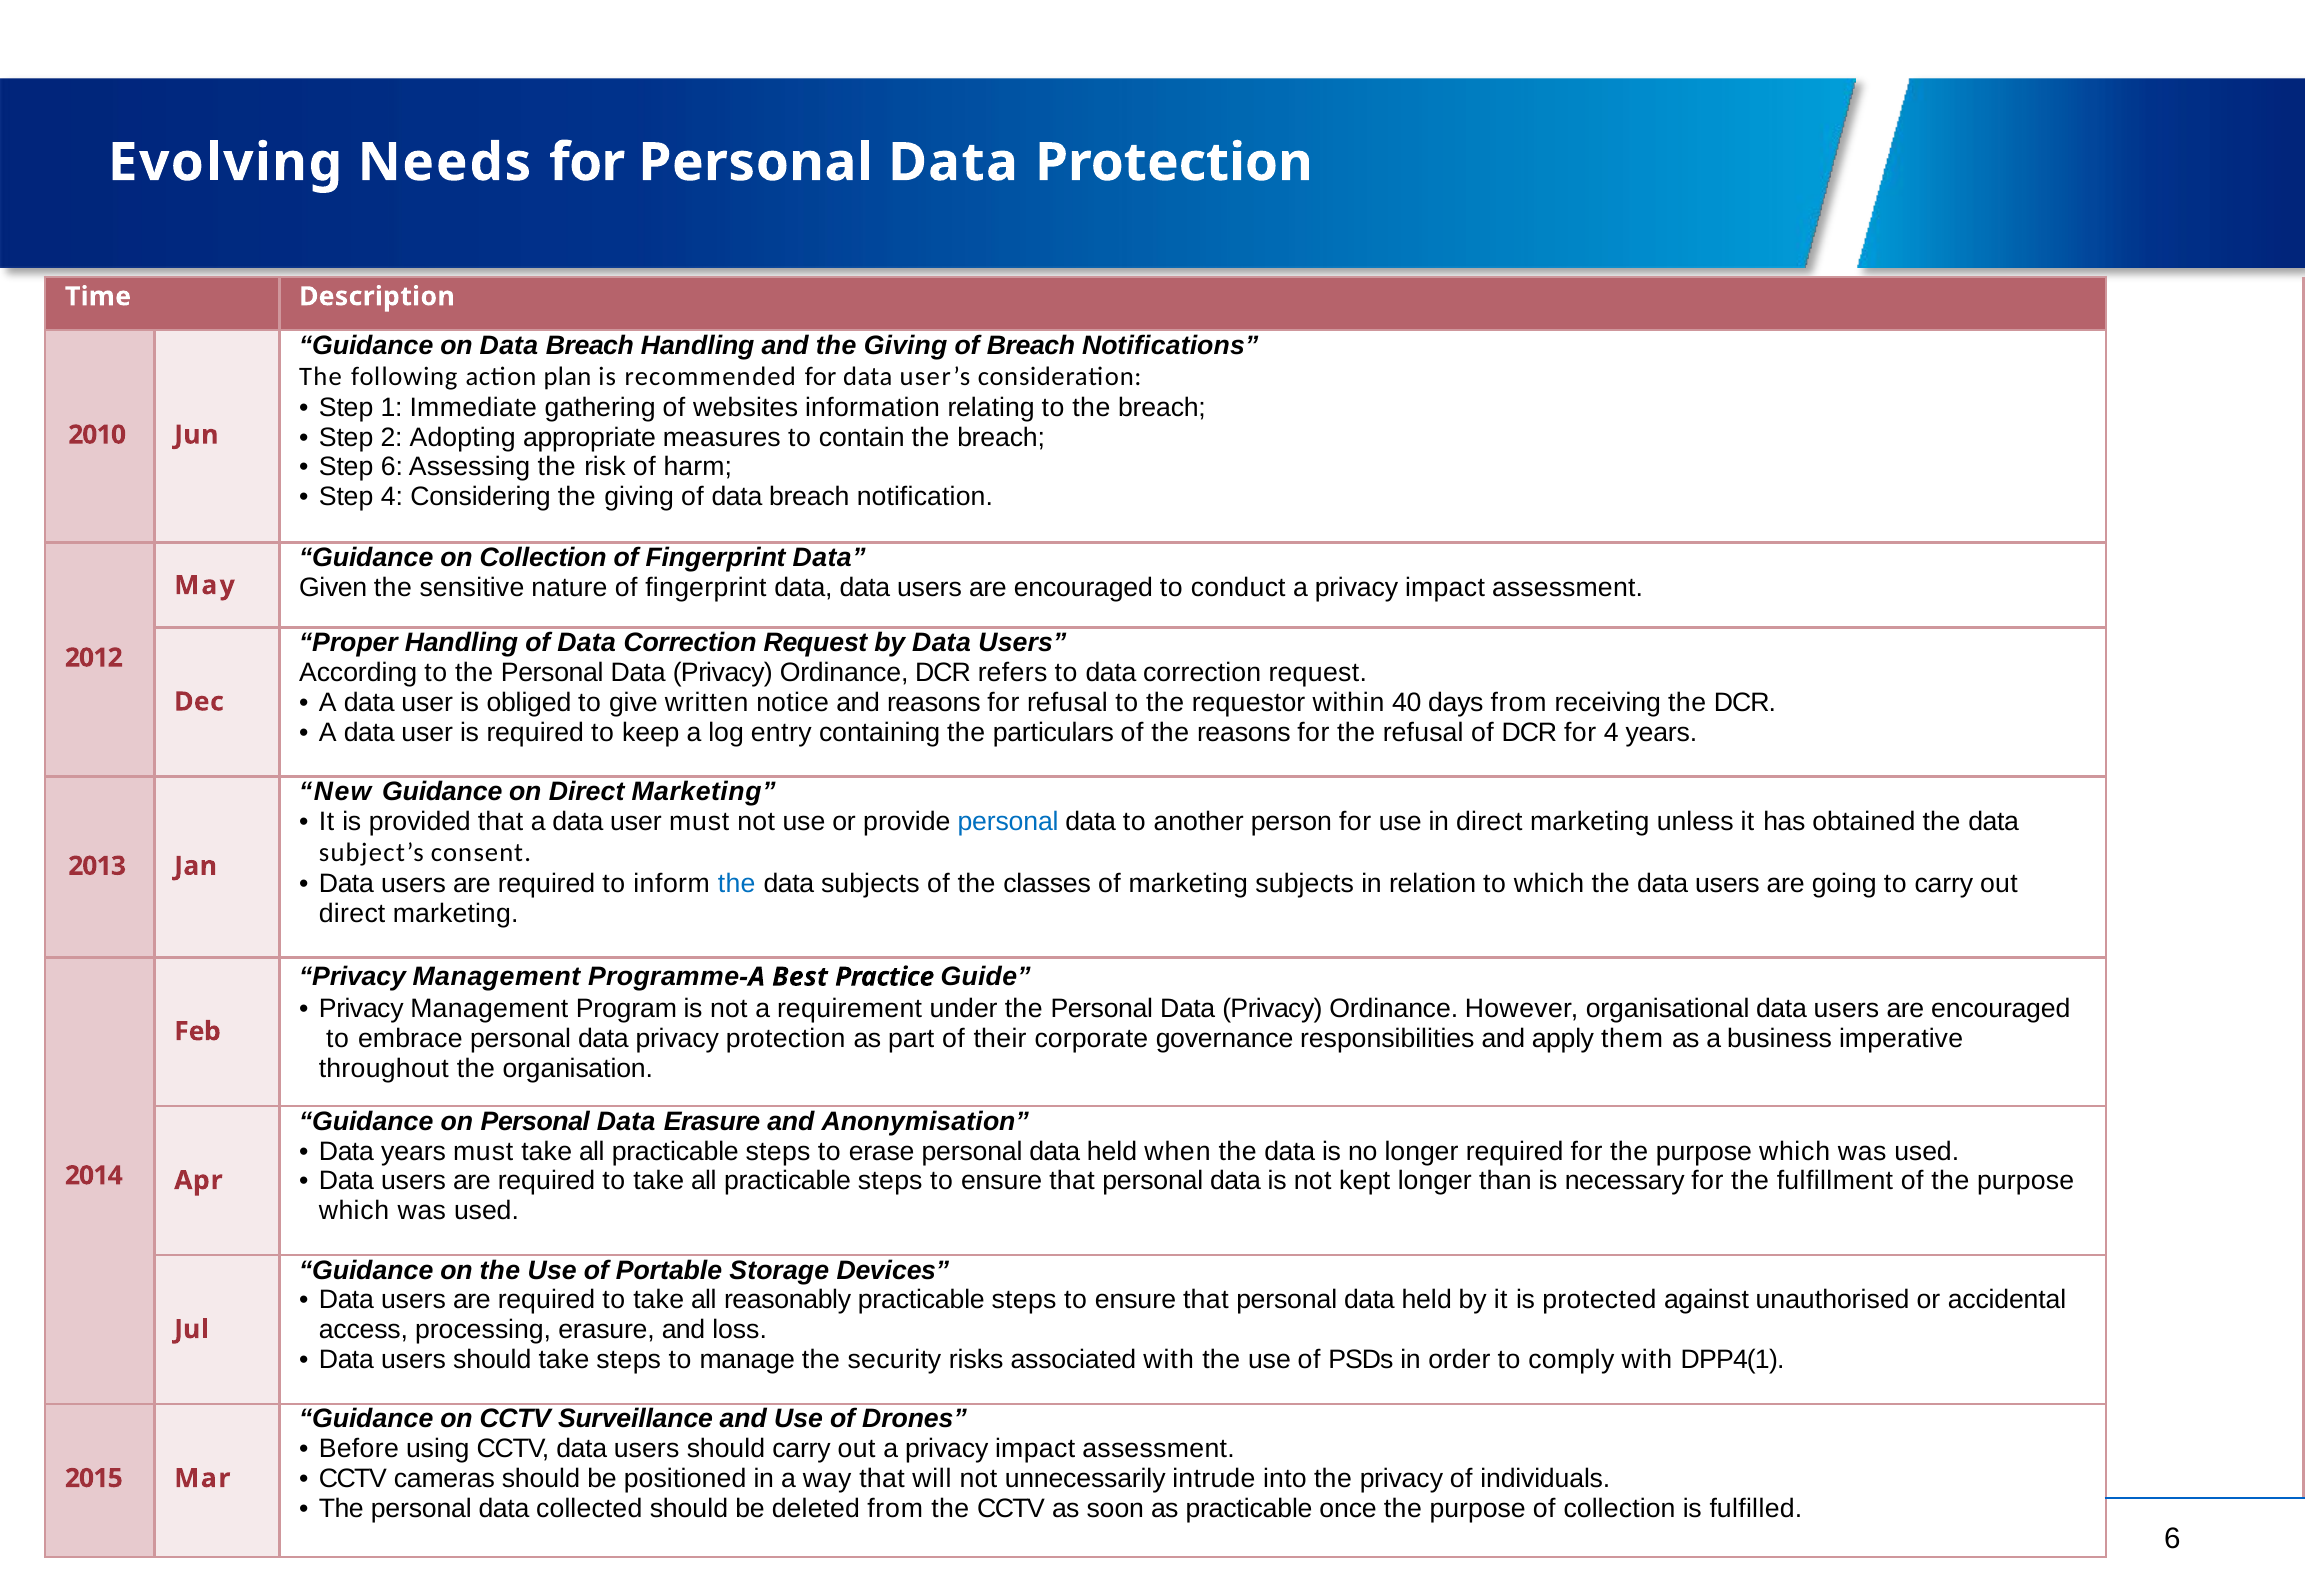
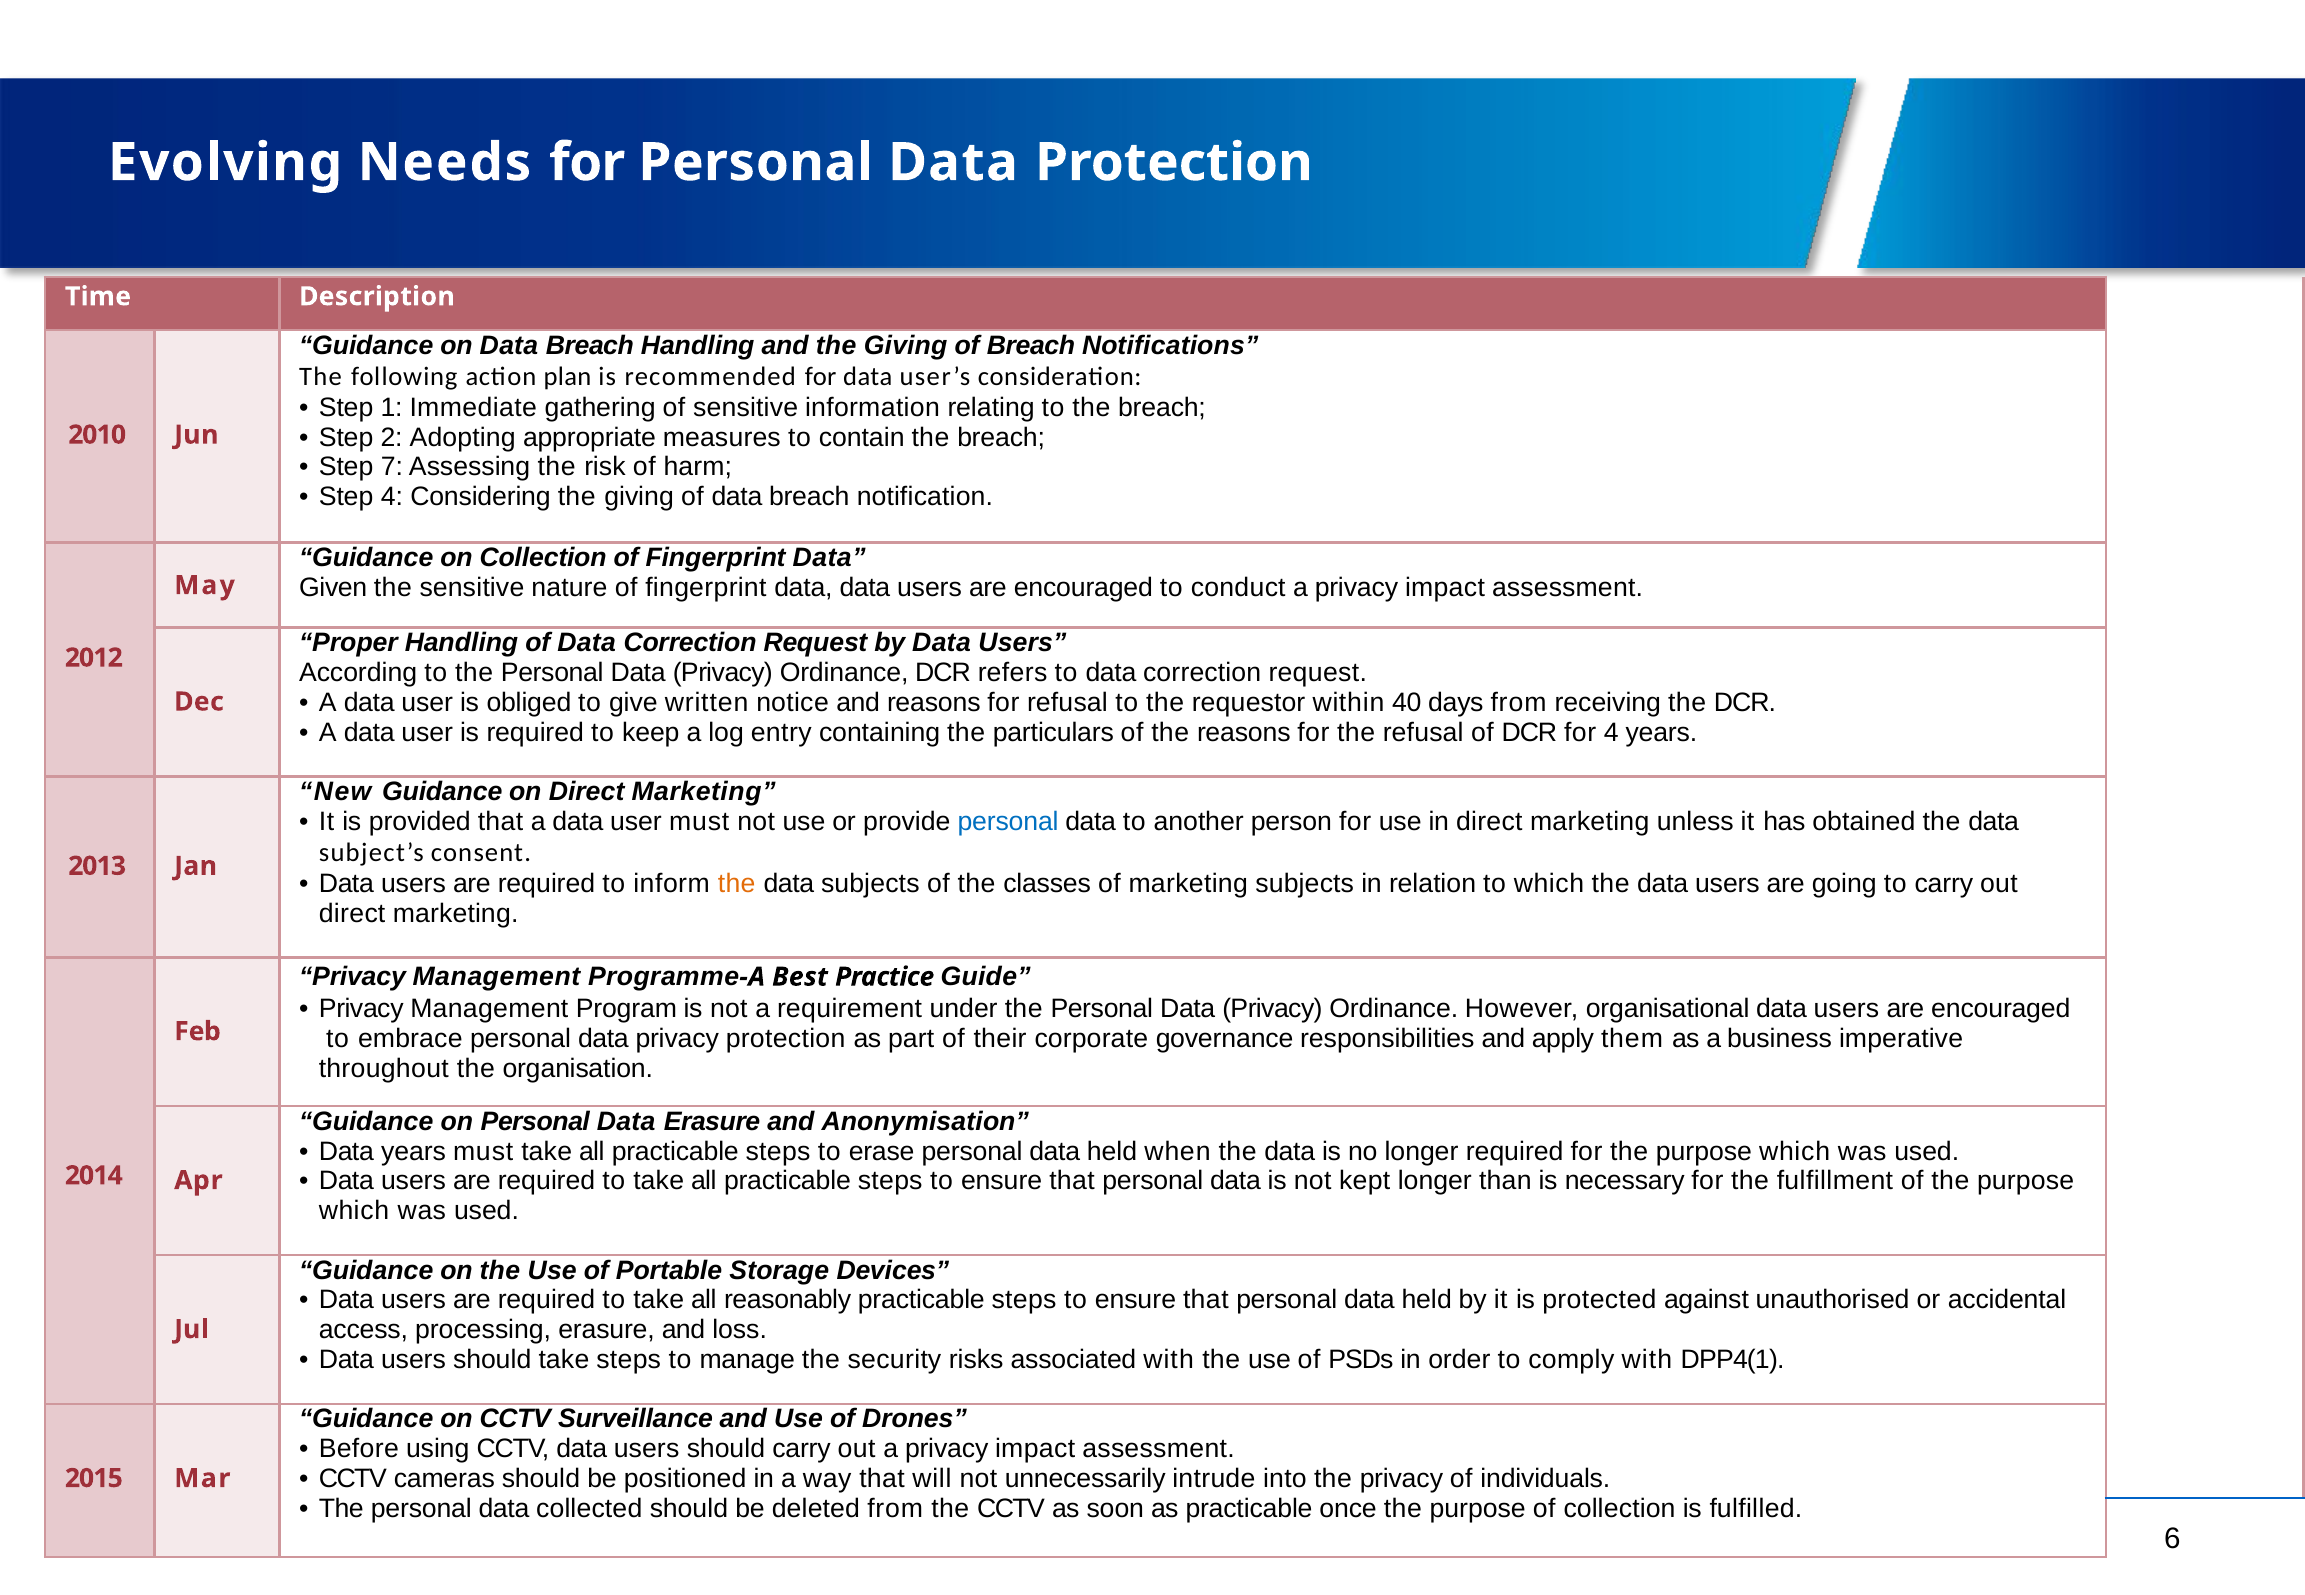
of websites: websites -> sensitive (746, 408)
Step 6: 6 -> 7 (392, 467)
the colour: blue -> orange (737, 884)
